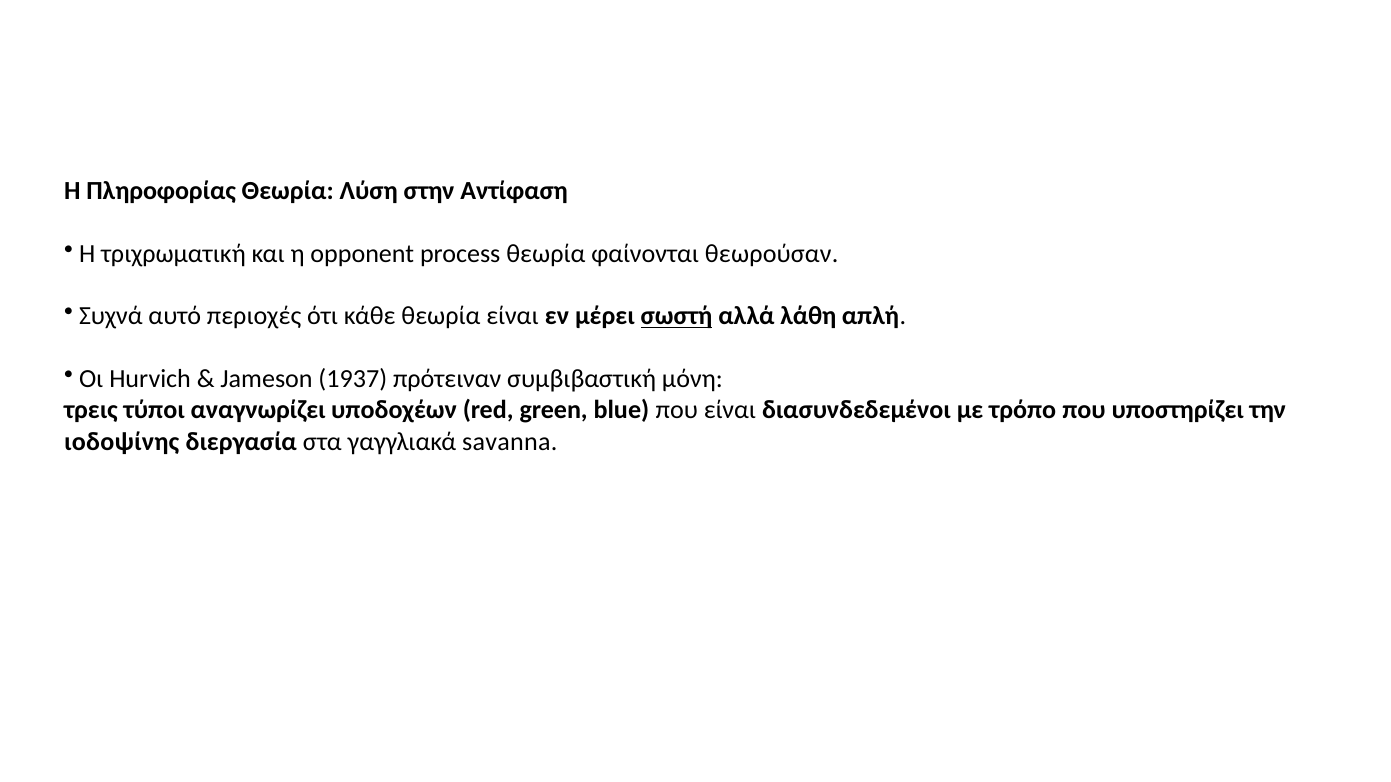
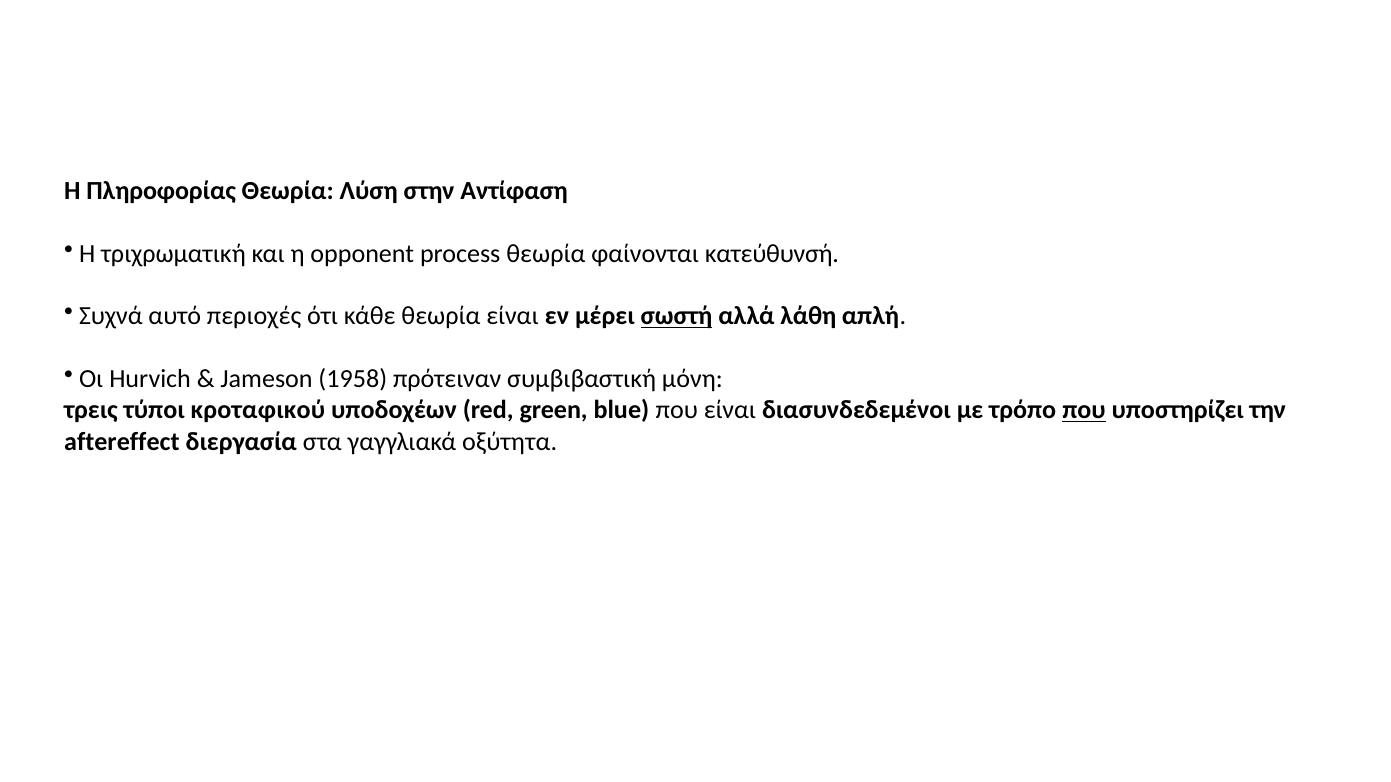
θεωρούσαν: θεωρούσαν -> κατεύθυνσή (772, 254)
1937: 1937 -> 1958 (353, 379)
αναγνωρίζει: αναγνωρίζει -> κροταφικού (258, 410)
που underline: none -> present (1084, 410)
ιοδοψίνης: ιοδοψίνης -> aftereffect (122, 442)
savanna: savanna -> οξύτητα (510, 442)
